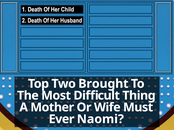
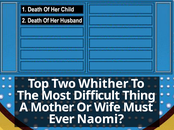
Brought: Brought -> Whither (103, 84)
